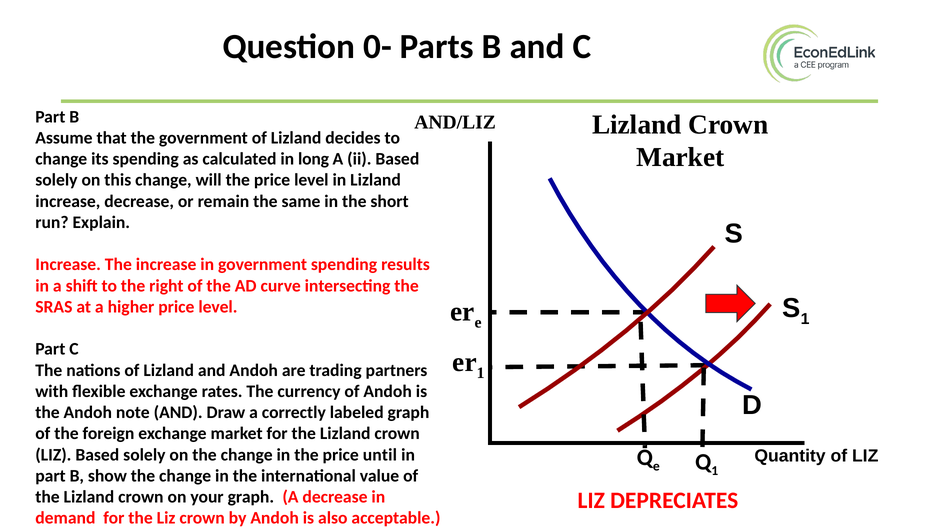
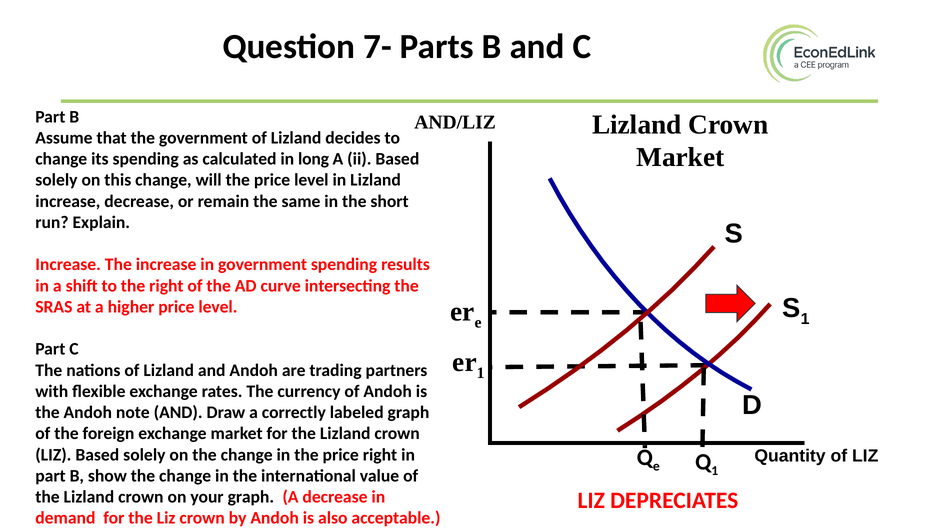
0-: 0- -> 7- (377, 47)
price until: until -> right (380, 455)
